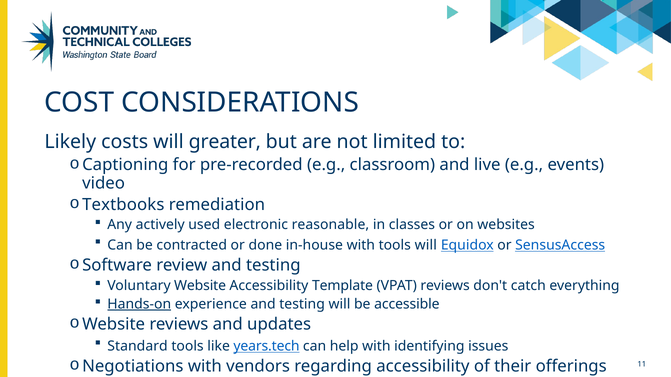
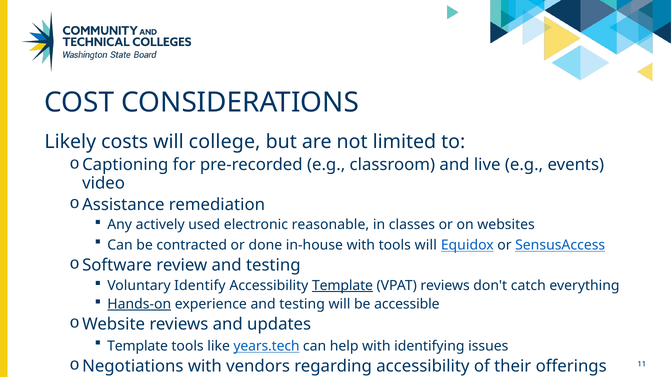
greater: greater -> college (225, 142)
Textbooks: Textbooks -> Assistance (123, 205)
Voluntary Website: Website -> Identify (200, 286)
Template underline: none -> present (342, 286)
Standard: Standard -> Template (138, 346)
